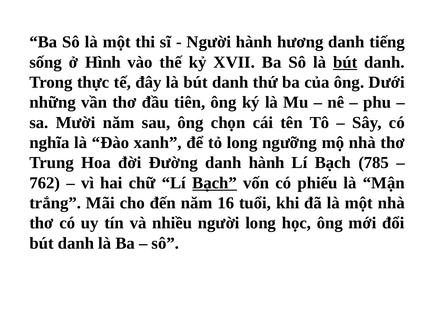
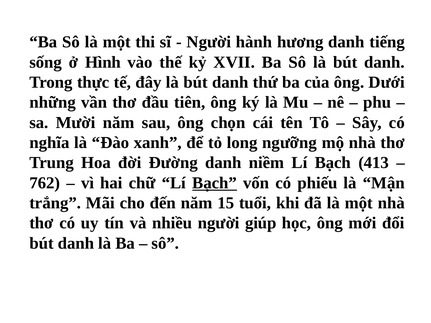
bút underline: present -> none (345, 62)
danh hành: hành -> niềm (267, 163)
785: 785 -> 413 (374, 163)
16: 16 -> 15 (226, 203)
người long: long -> giúp (261, 223)
